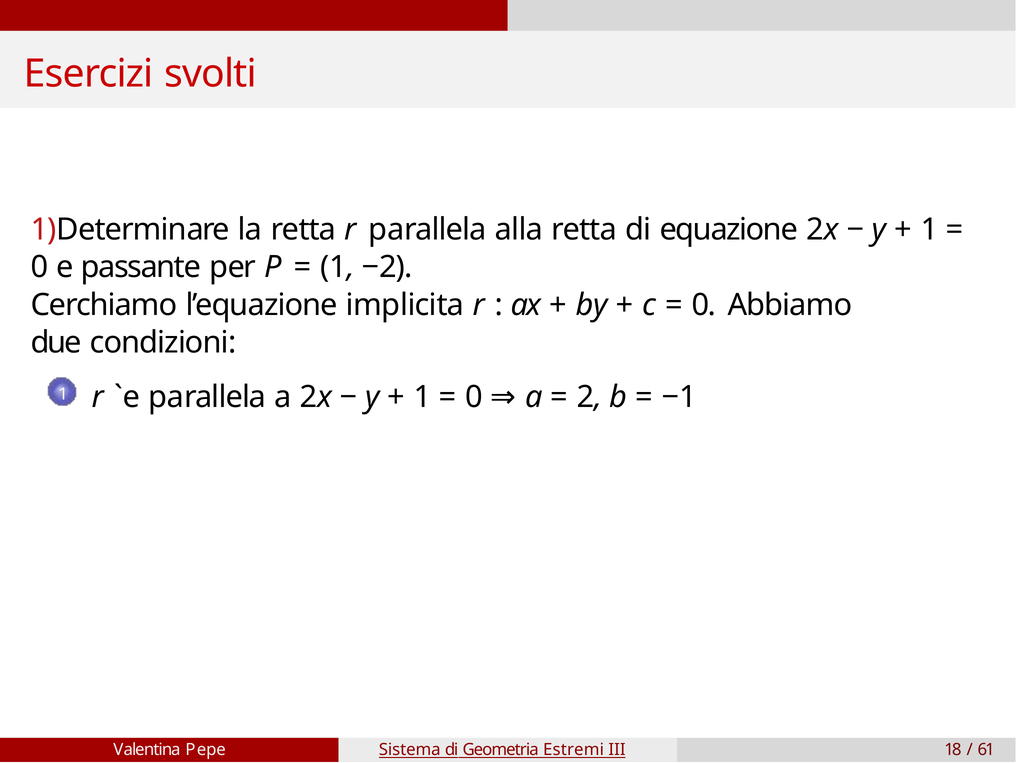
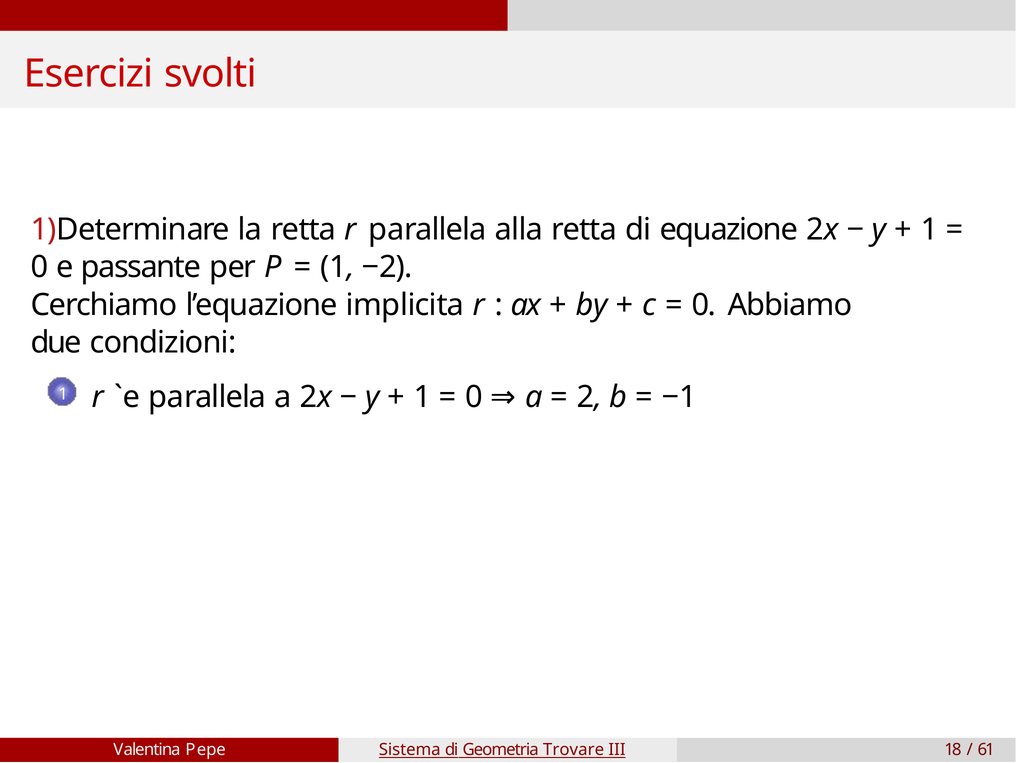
Estremi: Estremi -> Trovare (574, 750)
